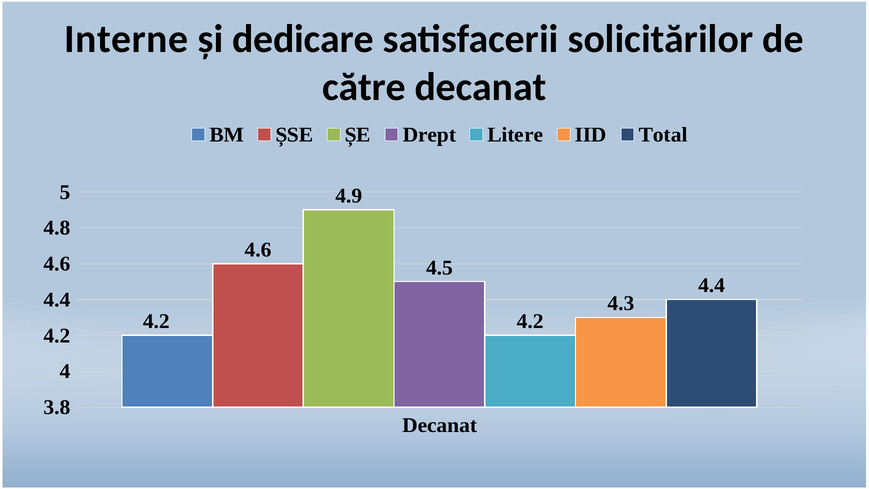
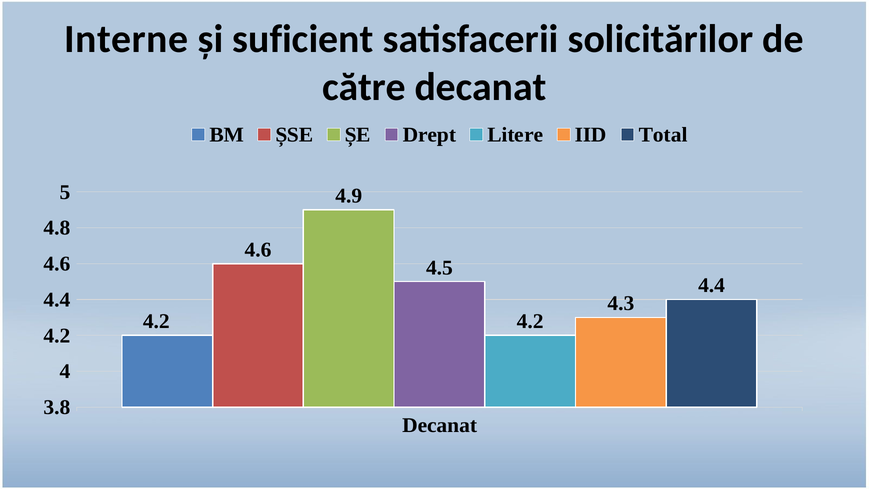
dedicare: dedicare -> suficient (303, 39)
